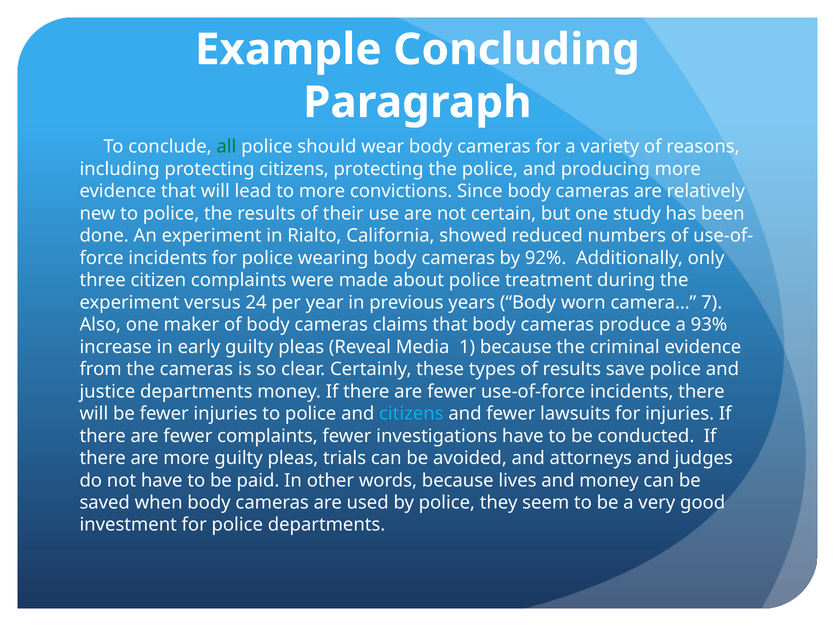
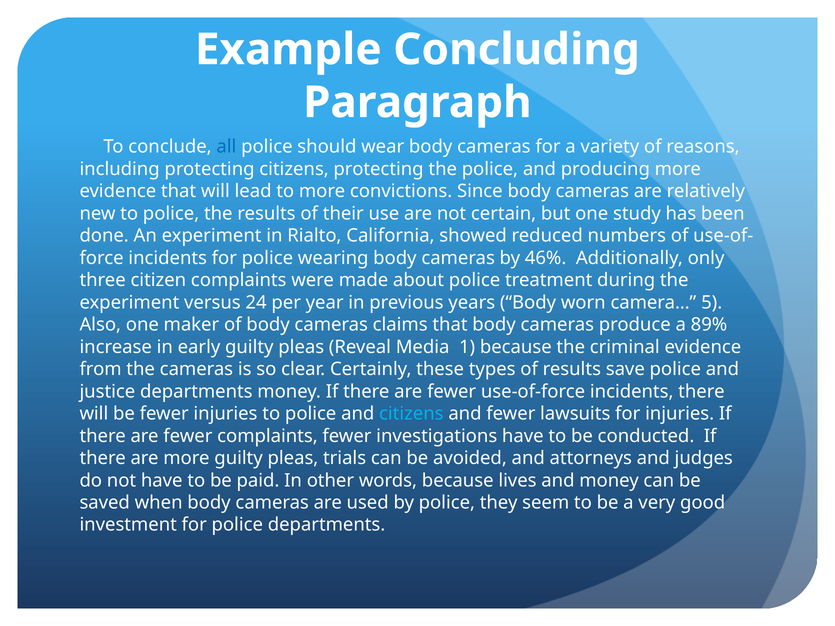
all colour: green -> blue (226, 147)
92%: 92% -> 46% (546, 258)
7: 7 -> 5 (712, 303)
93%: 93% -> 89% (709, 325)
